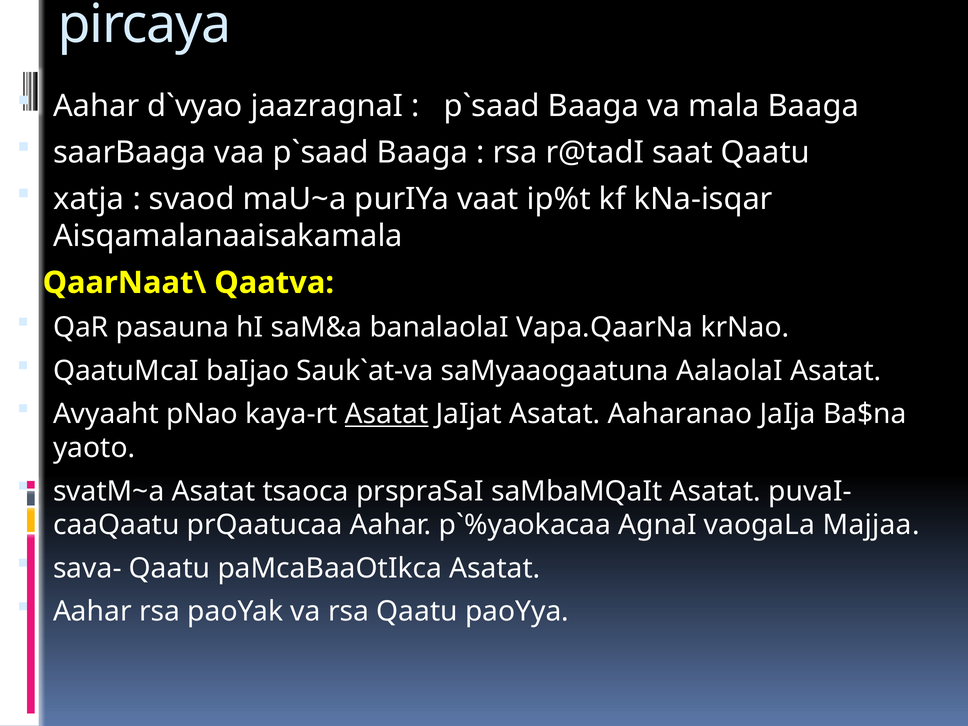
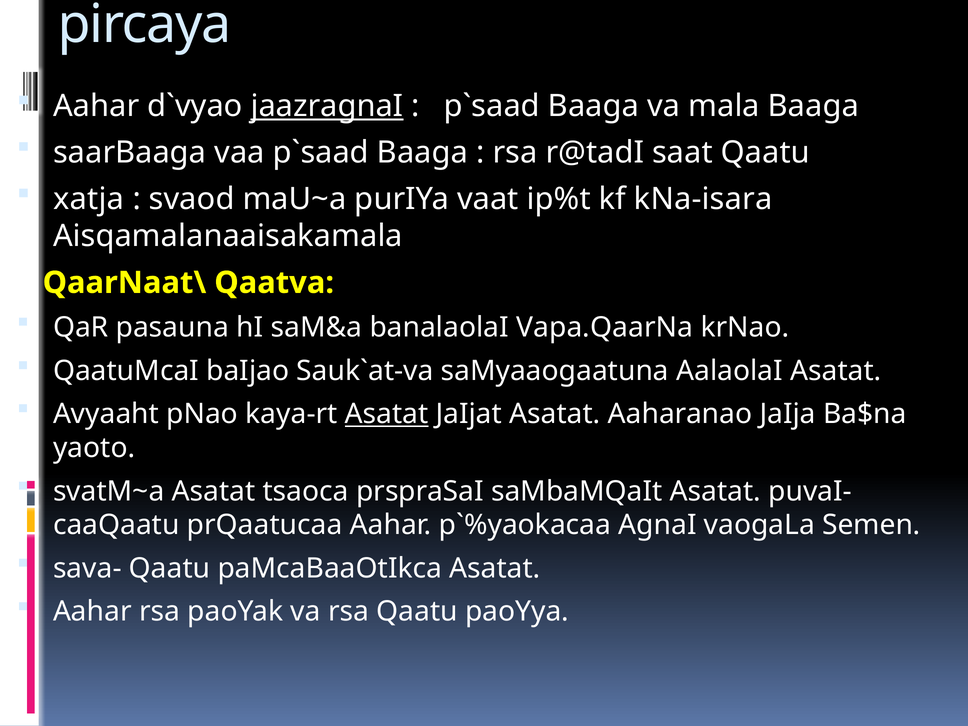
jaazragnaI underline: none -> present (327, 106)
kNa-isqar: kNa-isqar -> kNa-isara (703, 199)
Majjaa: Majjaa -> Semen (871, 525)
